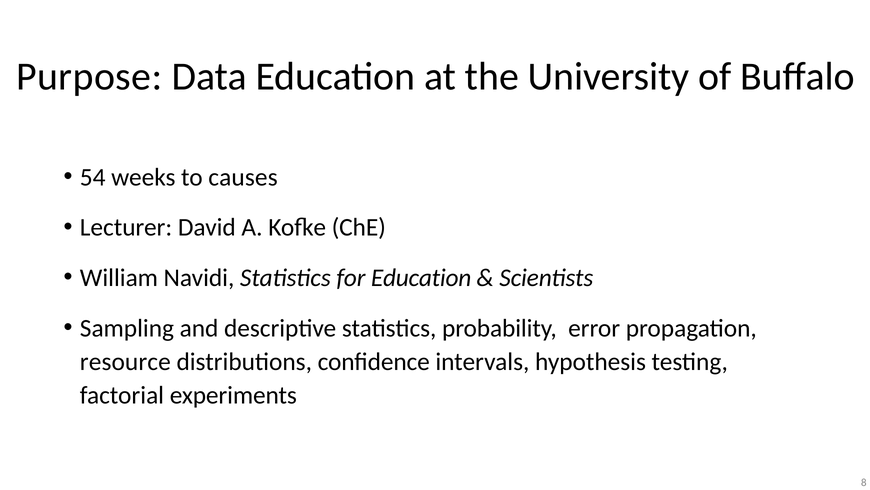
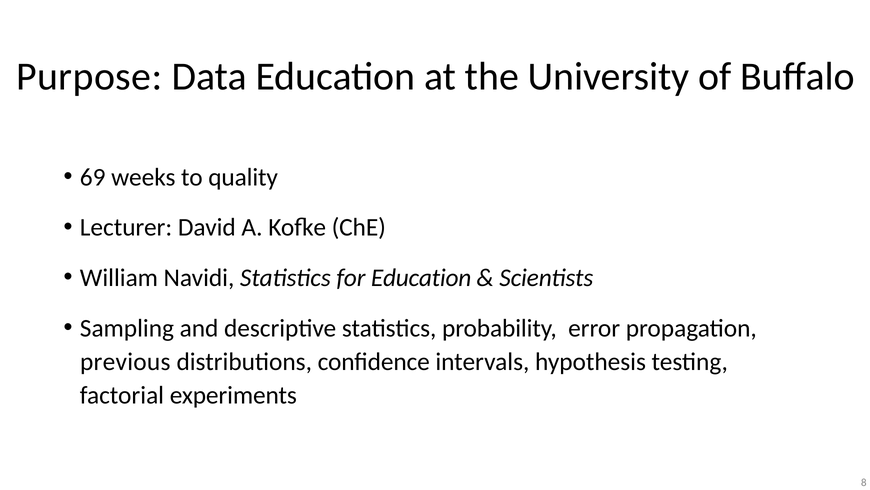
54: 54 -> 69 (93, 177)
causes: causes -> quality (243, 177)
resource: resource -> previous (125, 361)
